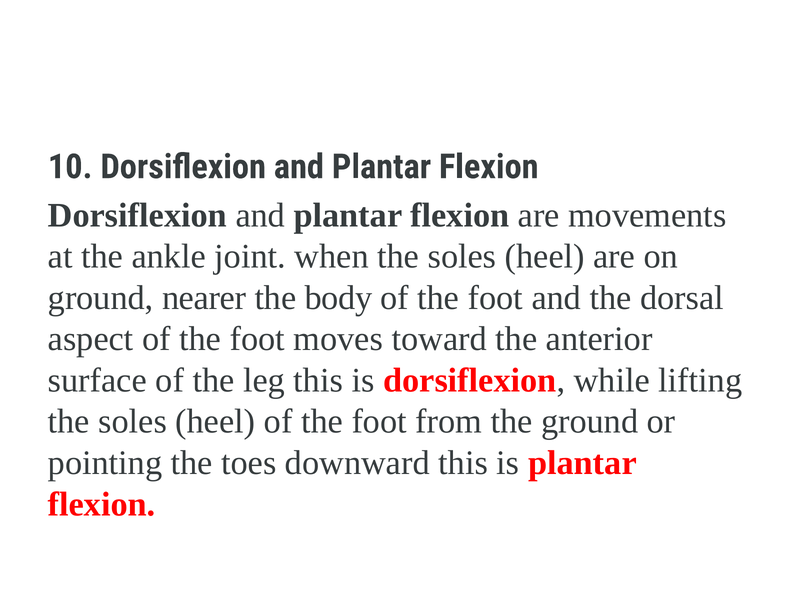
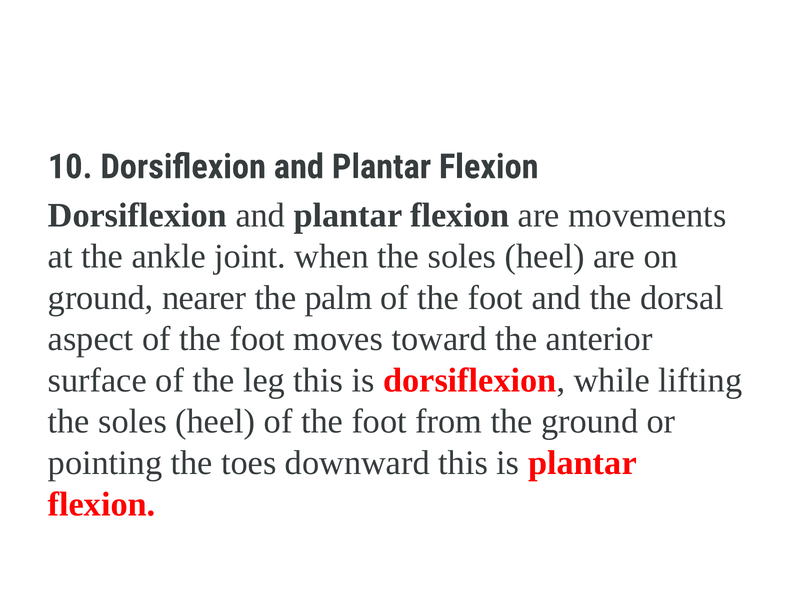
body: body -> palm (338, 298)
